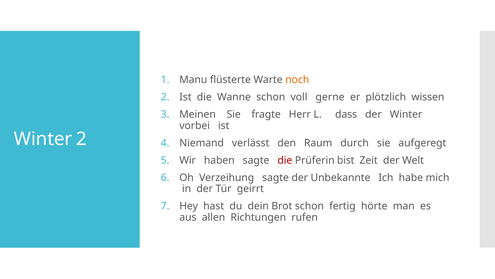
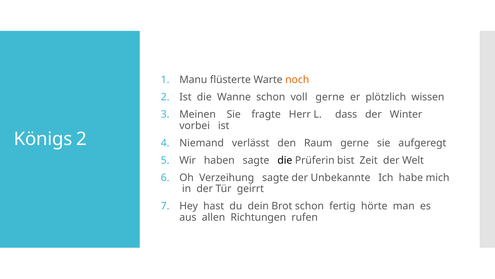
Winter: Winter -> Königs (43, 139)
Raum durch: durch -> gerne (355, 143)
die colour: red -> black (285, 160)
